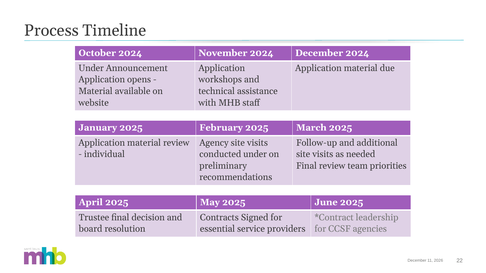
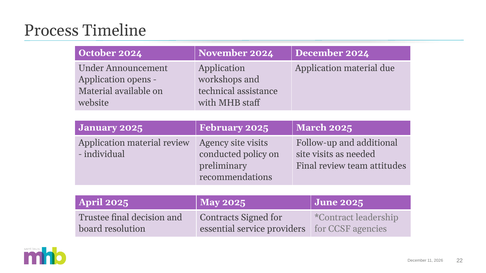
conducted under: under -> policy (255, 154)
priorities: priorities -> attitudes (388, 166)
